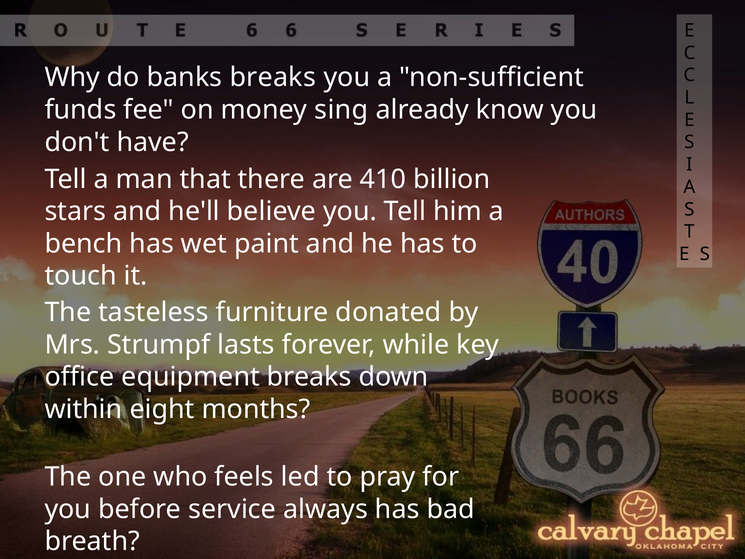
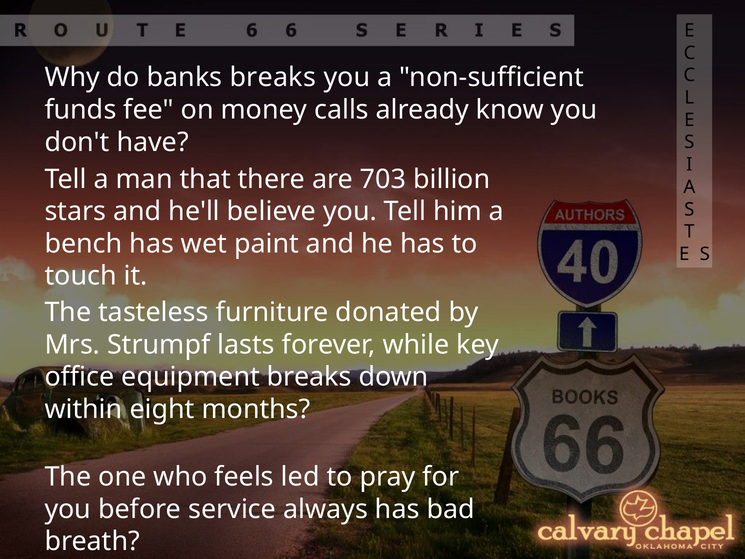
sing: sing -> calls (342, 110)
410: 410 -> 703 (383, 179)
